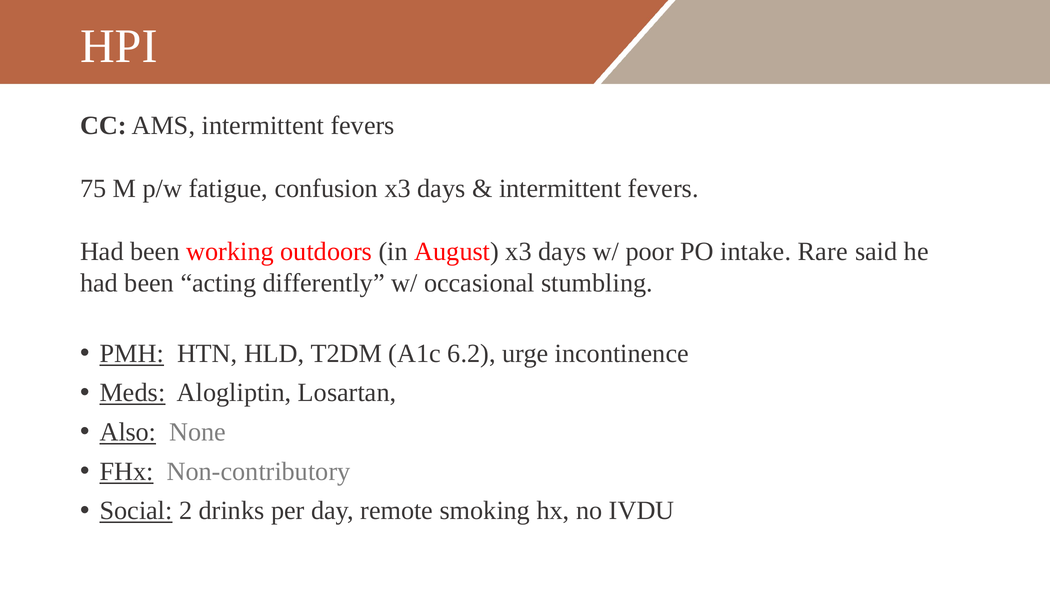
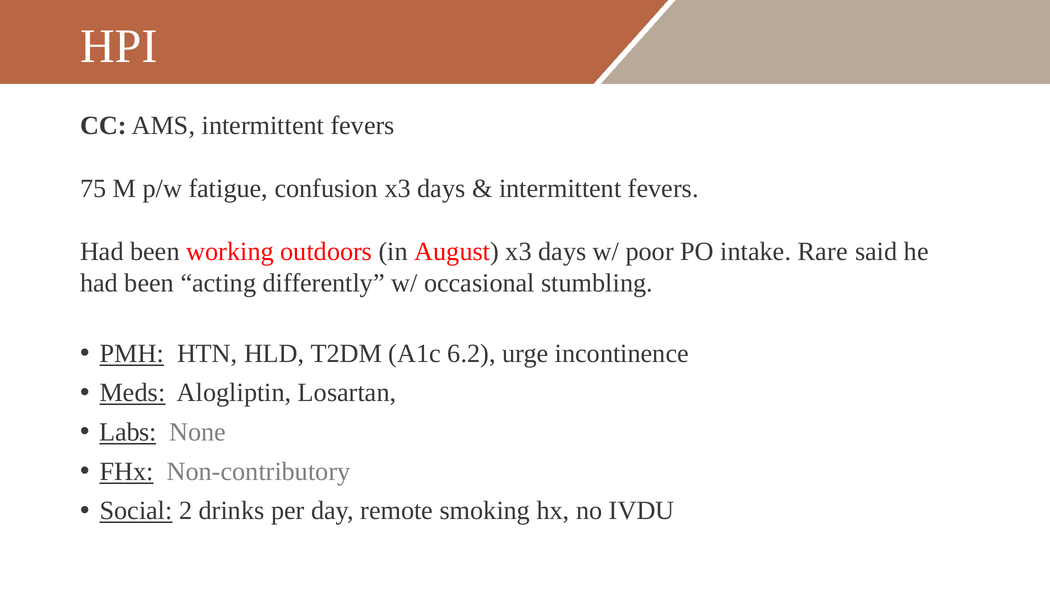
Also: Also -> Labs (128, 432)
